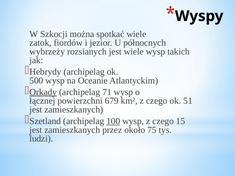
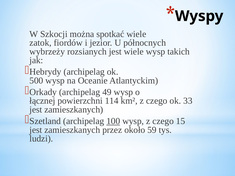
Orkady underline: present -> none (43, 92)
71: 71 -> 49 (107, 92)
679: 679 -> 114 (112, 101)
51: 51 -> 33 (188, 101)
75: 75 -> 59 (152, 130)
